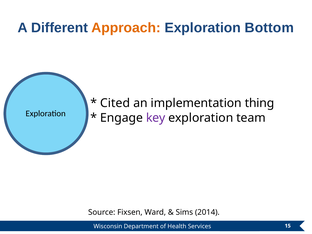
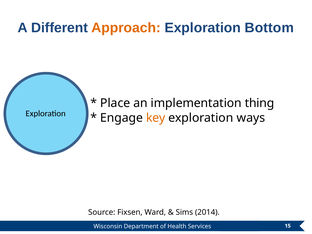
Cited: Cited -> Place (115, 103)
key colour: purple -> orange (156, 118)
team: team -> ways (251, 118)
